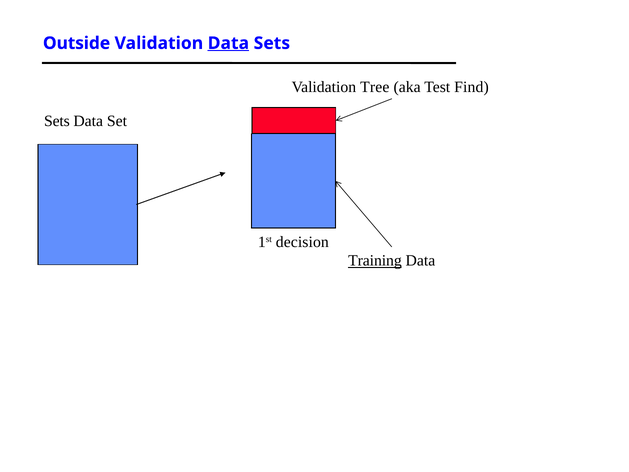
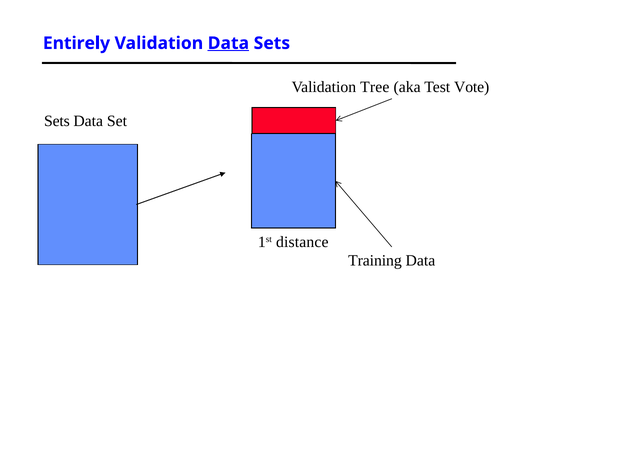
Outside: Outside -> Entirely (76, 43)
Find: Find -> Vote (472, 87)
decision: decision -> distance (302, 242)
Training underline: present -> none (375, 261)
